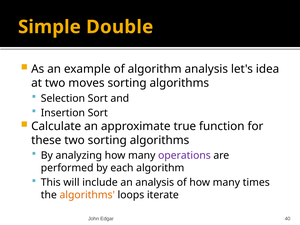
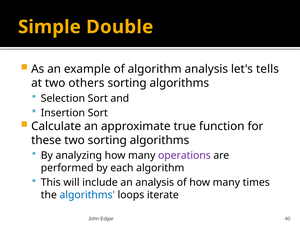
idea: idea -> tells (267, 69)
moves: moves -> others (86, 83)
algorithms colour: orange -> blue (87, 195)
